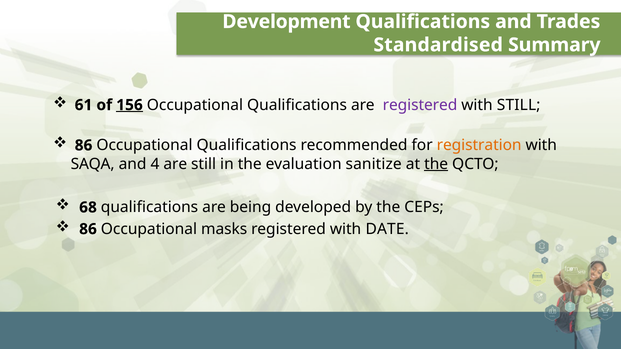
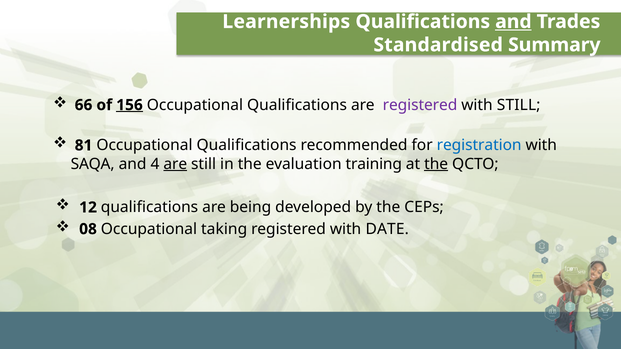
Development: Development -> Learnerships (286, 22)
and underline: none -> present (513, 22)
61: 61 -> 66 (84, 105)
86: 86 -> 81 (84, 145)
registration colour: orange -> blue (479, 145)
are underline: none -> present (175, 164)
sanitize: sanitize -> training (374, 164)
68: 68 -> 12 (88, 208)
86: 86 -> 08 (88, 229)
masks: masks -> taking (224, 229)
